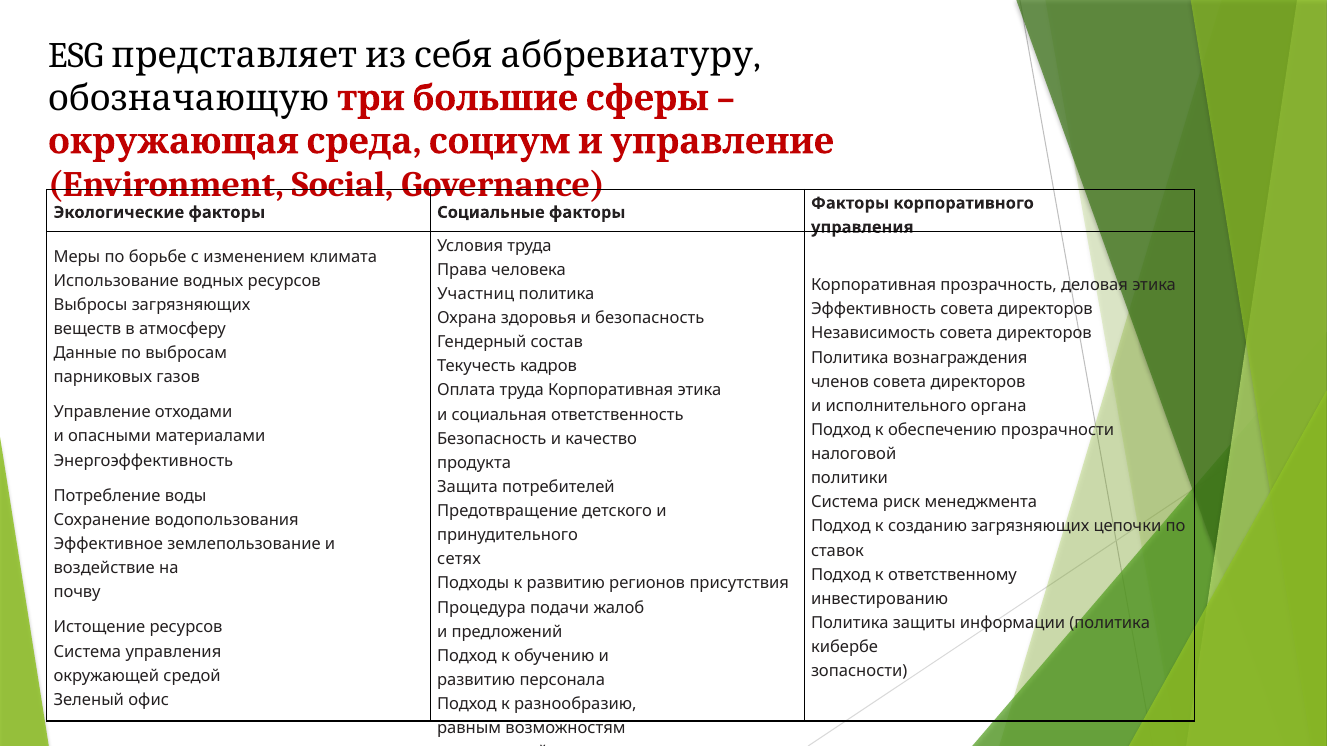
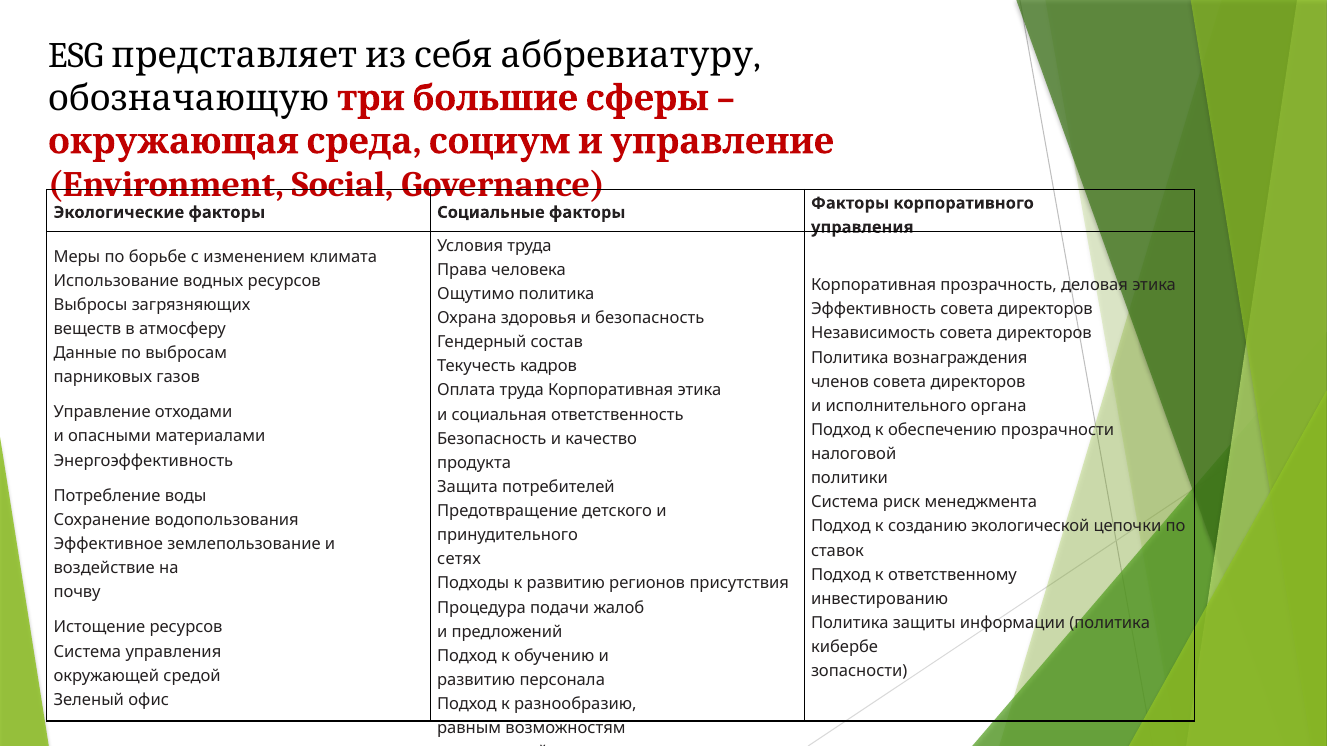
Участниц: Участниц -> Ощутимо (476, 294)
созданию загрязняющих: загрязняющих -> экологической (1030, 527)
